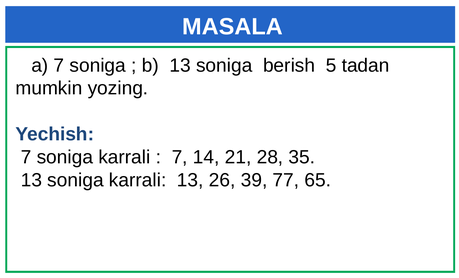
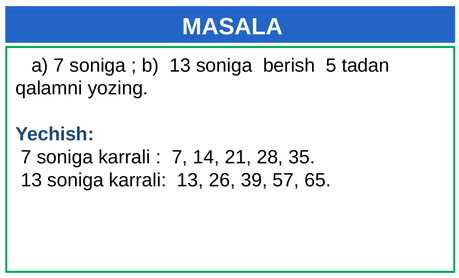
mumkin: mumkin -> qalamni (49, 88)
77: 77 -> 57 (286, 180)
